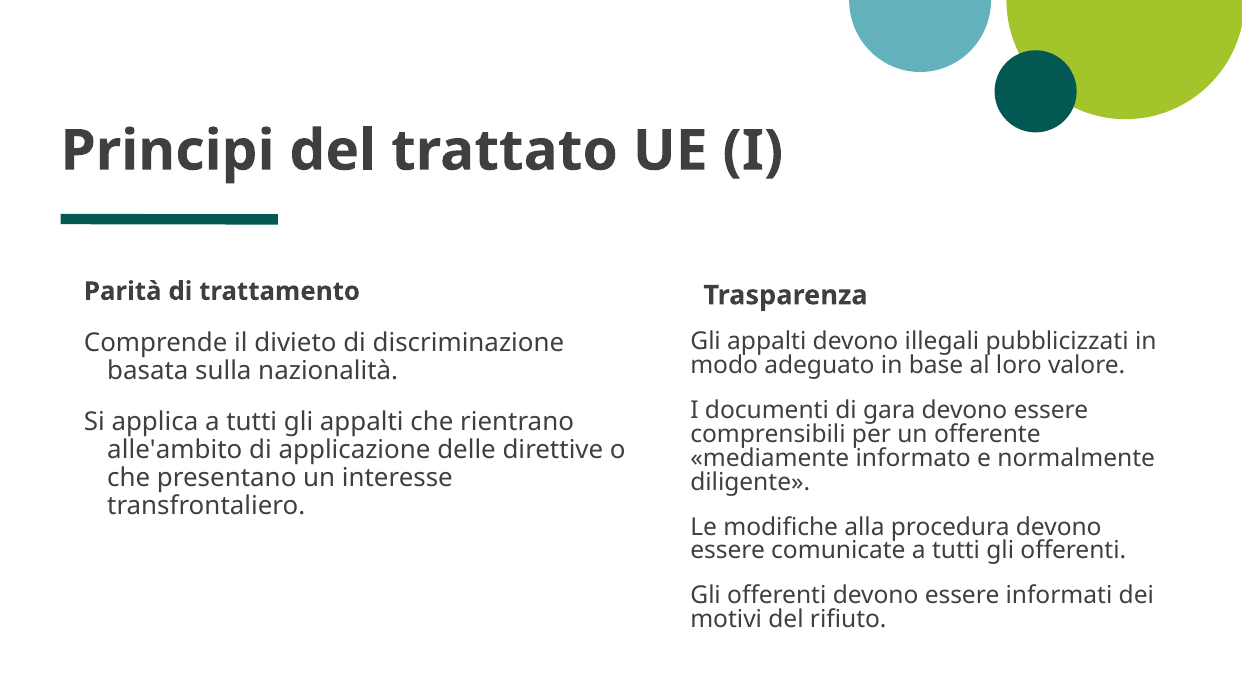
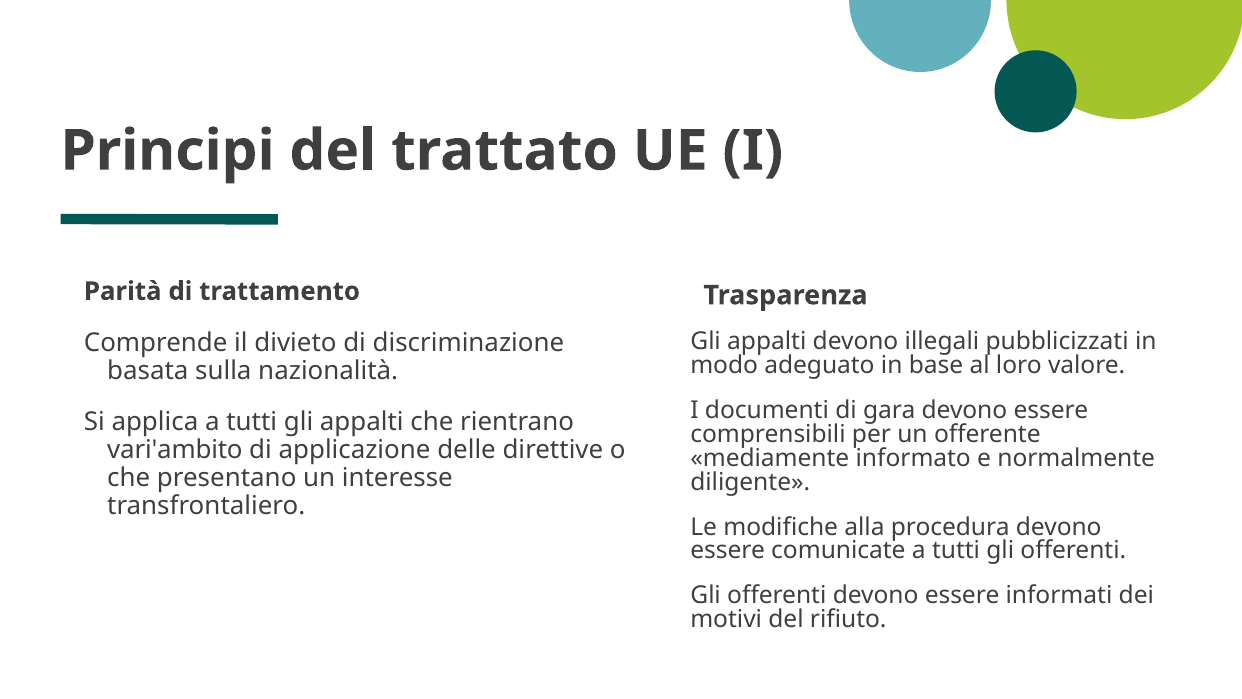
alle'ambito: alle'ambito -> vari'ambito (175, 449)
